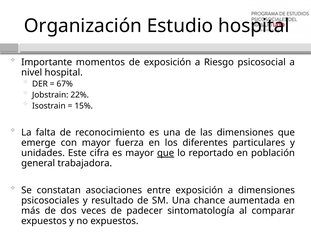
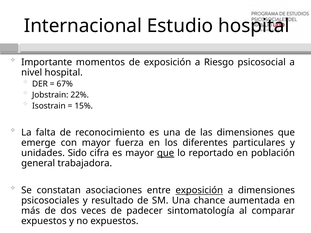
Organización: Organización -> Internacional (83, 26)
Este: Este -> Sido (77, 153)
exposición underline: none -> present (199, 191)
